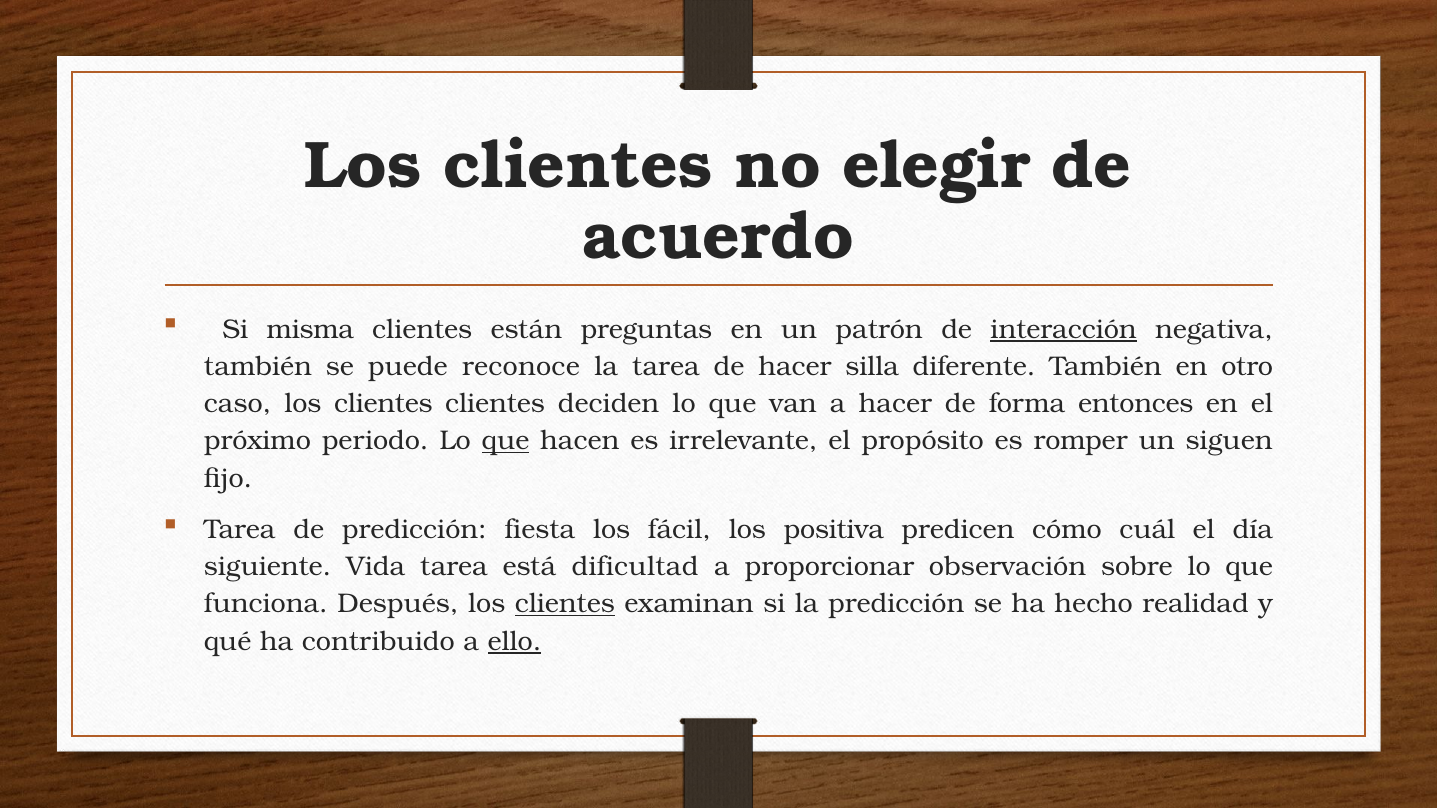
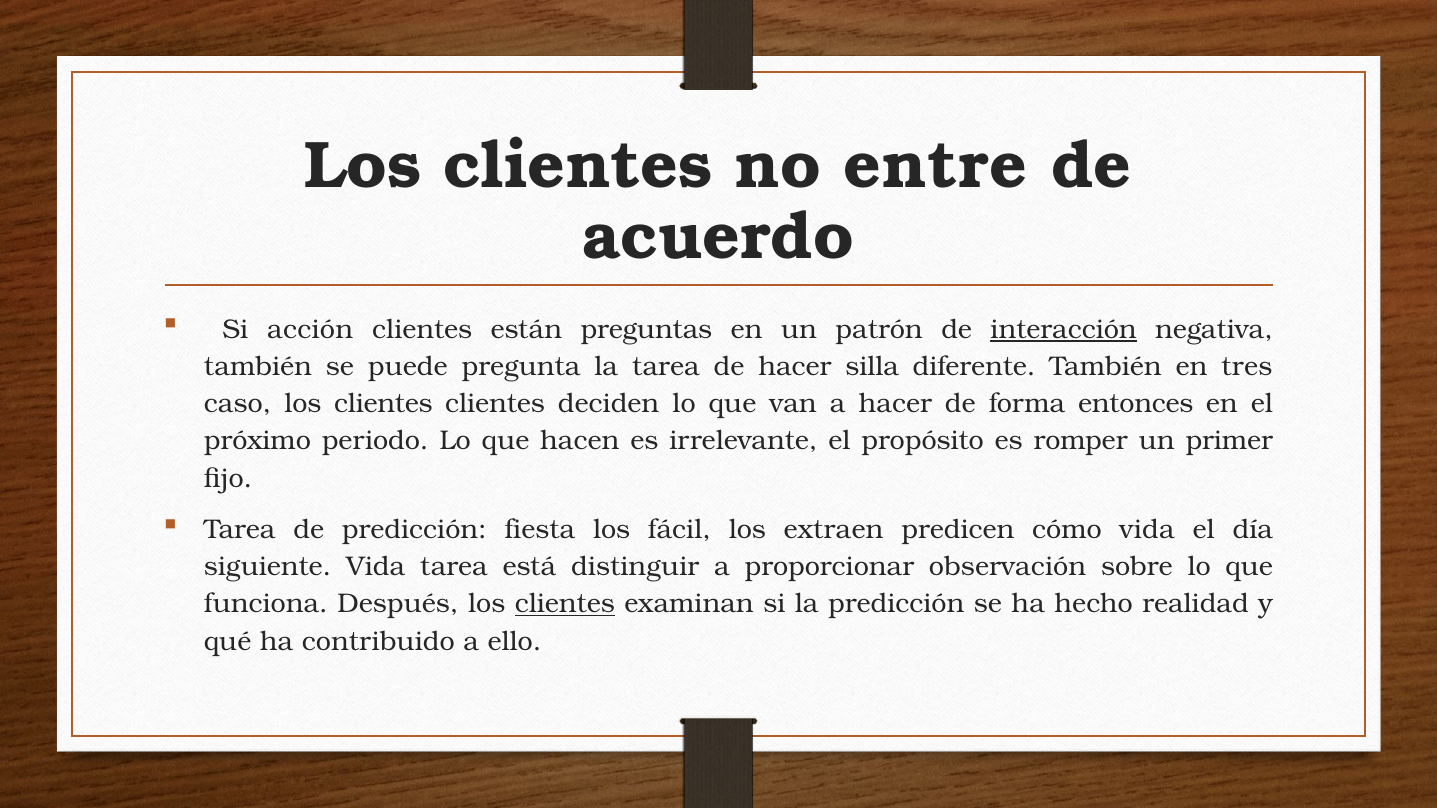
elegir: elegir -> entre (936, 166)
misma: misma -> acción (310, 330)
reconoce: reconoce -> pregunta (521, 367)
otro: otro -> tres (1247, 367)
que underline: present -> none (506, 441)
siguen: siguen -> primer (1229, 441)
positiva: positiva -> extraen (834, 530)
cómo cuál: cuál -> vida (1147, 530)
dificultad: dificultad -> distinguir (635, 567)
ello underline: present -> none (514, 641)
